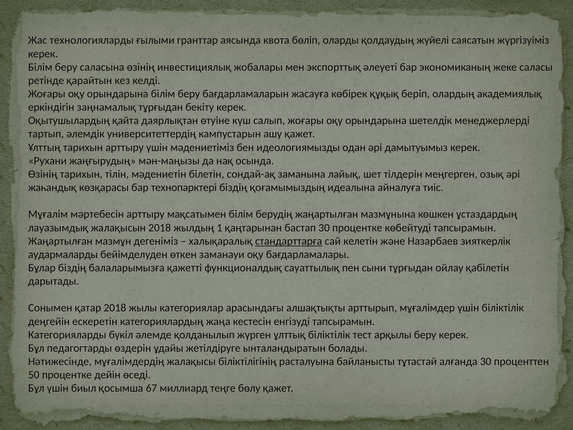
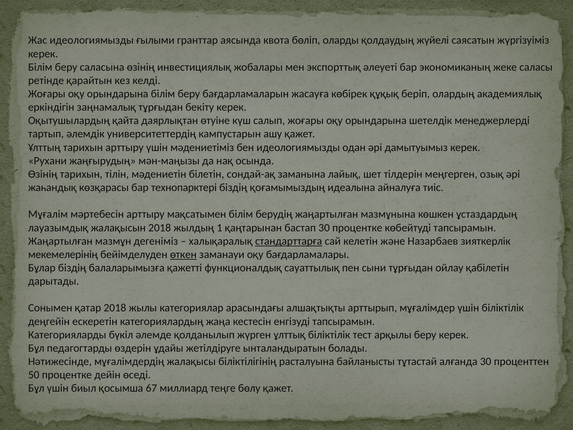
Жас технологияларды: технологияларды -> идеологиямызды (92, 40)
аудармаларды: аудармаларды -> мекемелерінің (63, 254)
өткен underline: none -> present (183, 254)
